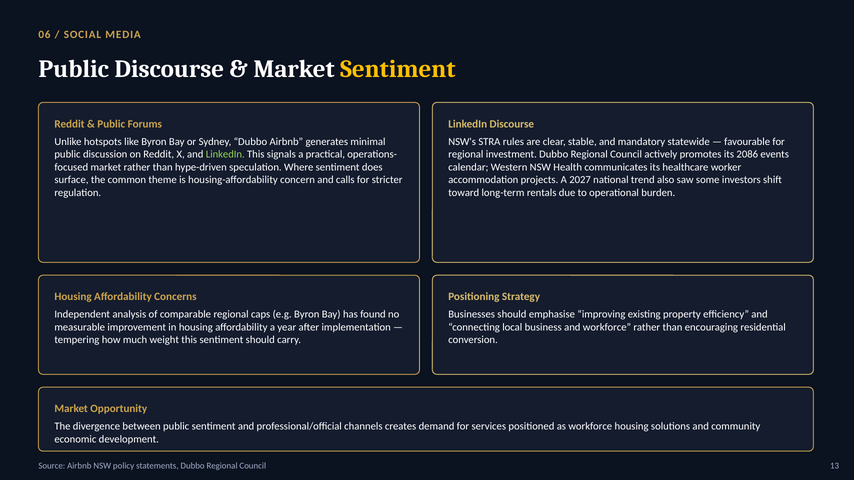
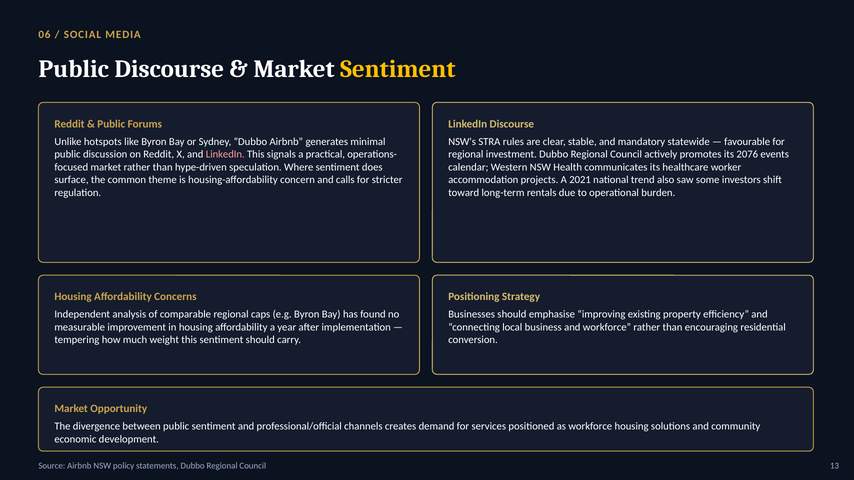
LinkedIn colour: light green -> pink (225, 154)
2086: 2086 -> 2076 (747, 154)
2027: 2027 -> 2021 (580, 180)
